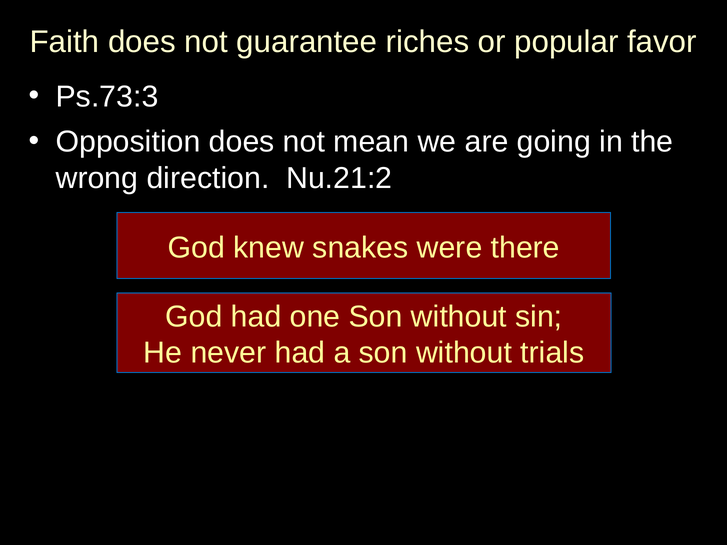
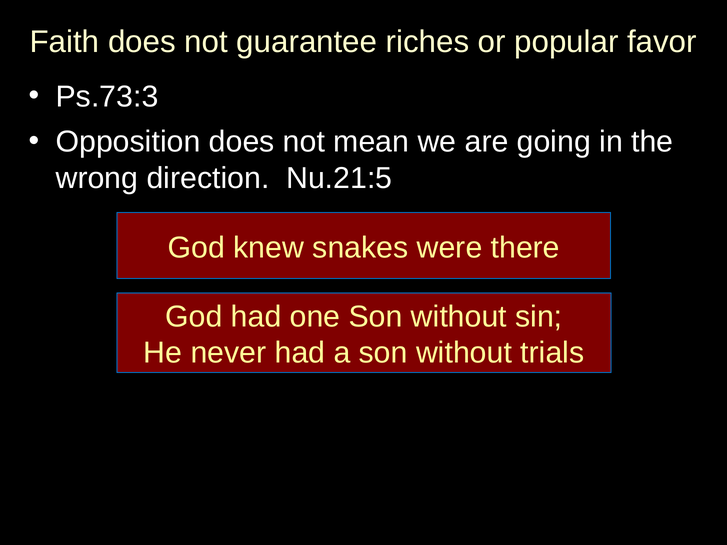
Nu.21:2: Nu.21:2 -> Nu.21:5 (339, 178)
